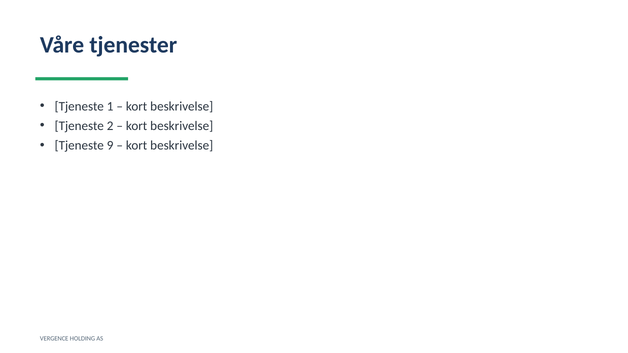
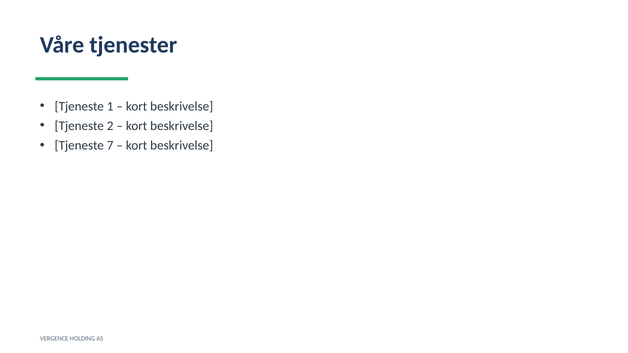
9: 9 -> 7 (110, 146)
